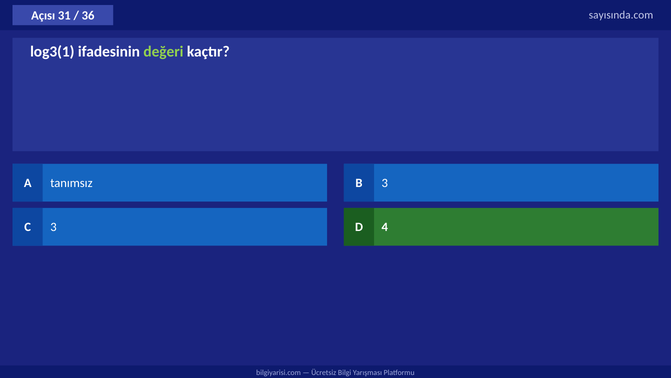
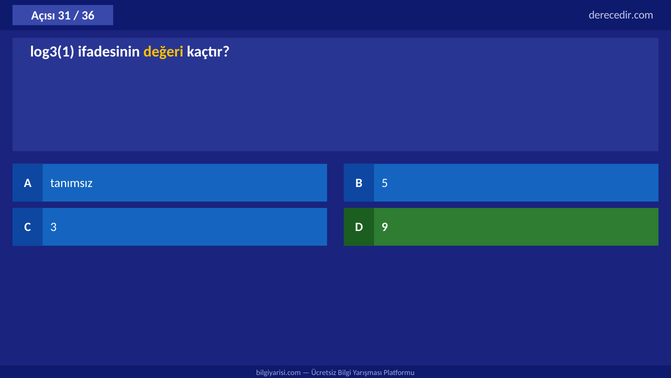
sayısında.com: sayısında.com -> derecedir.com (621, 15)
değeri colour: light green -> yellow (163, 52)
B 3: 3 -> 5 (385, 183)
4: 4 -> 9 (385, 227)
